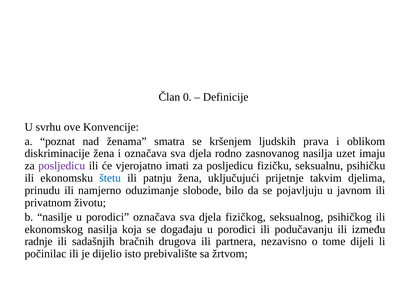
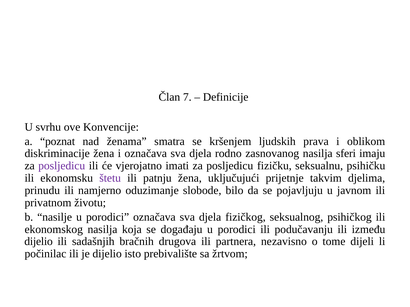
0: 0 -> 7 (187, 97)
uzet: uzet -> sferi (346, 154)
štetu colour: blue -> purple (110, 178)
radnje: radnje -> dijelio (39, 242)
